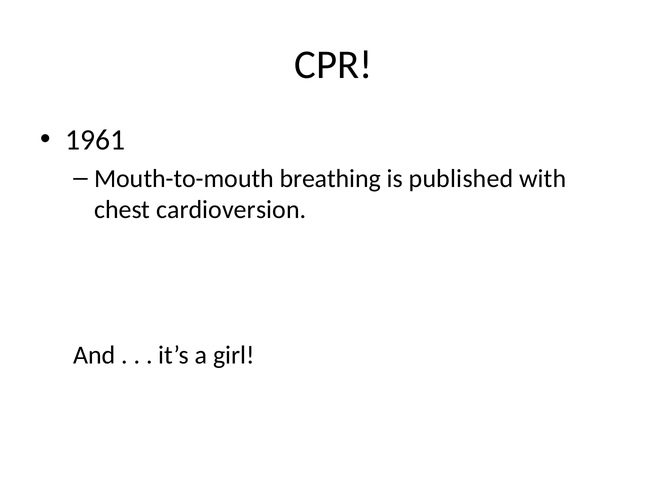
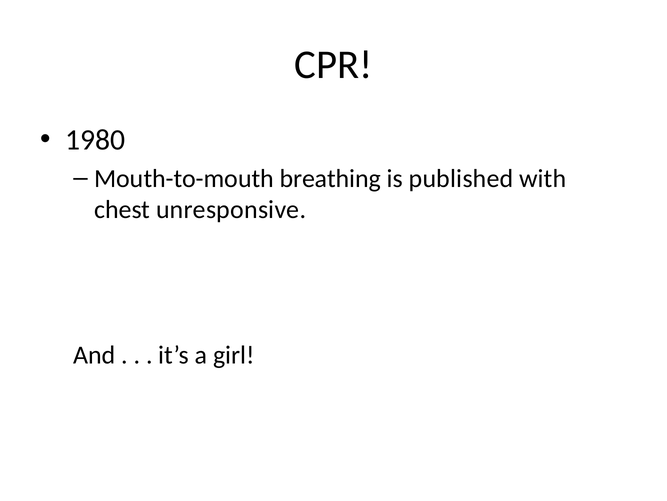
1961: 1961 -> 1980 (95, 140)
cardioversion: cardioversion -> unresponsive (231, 209)
